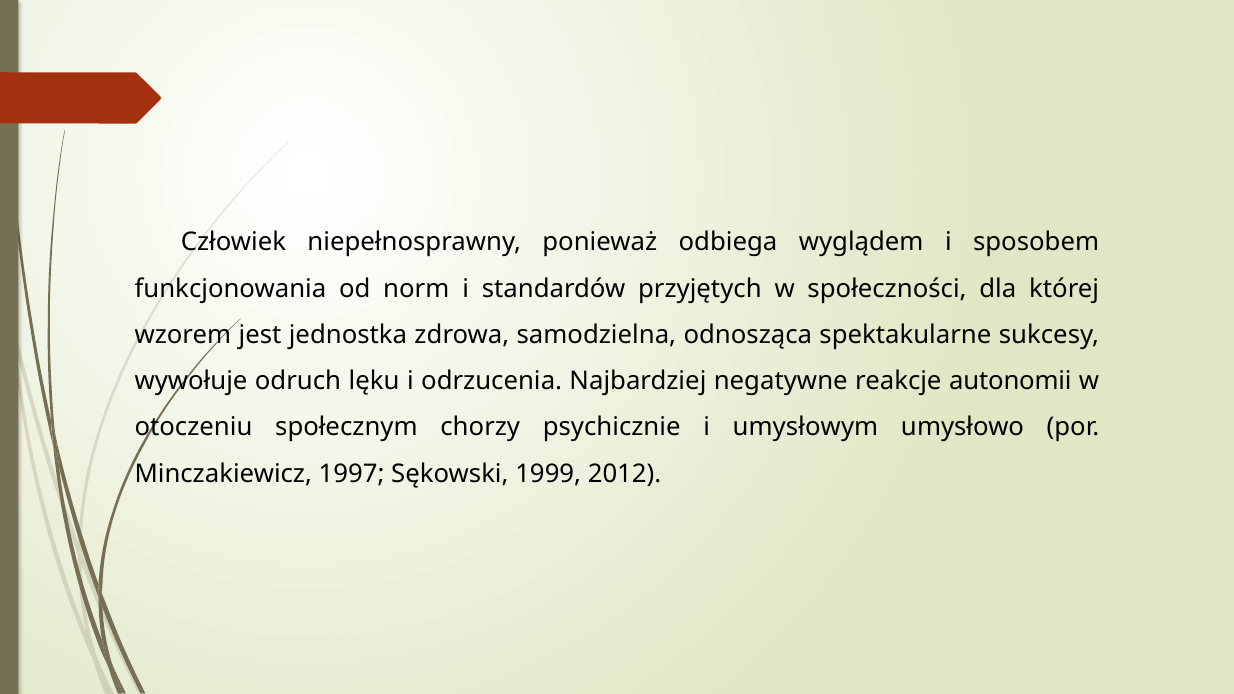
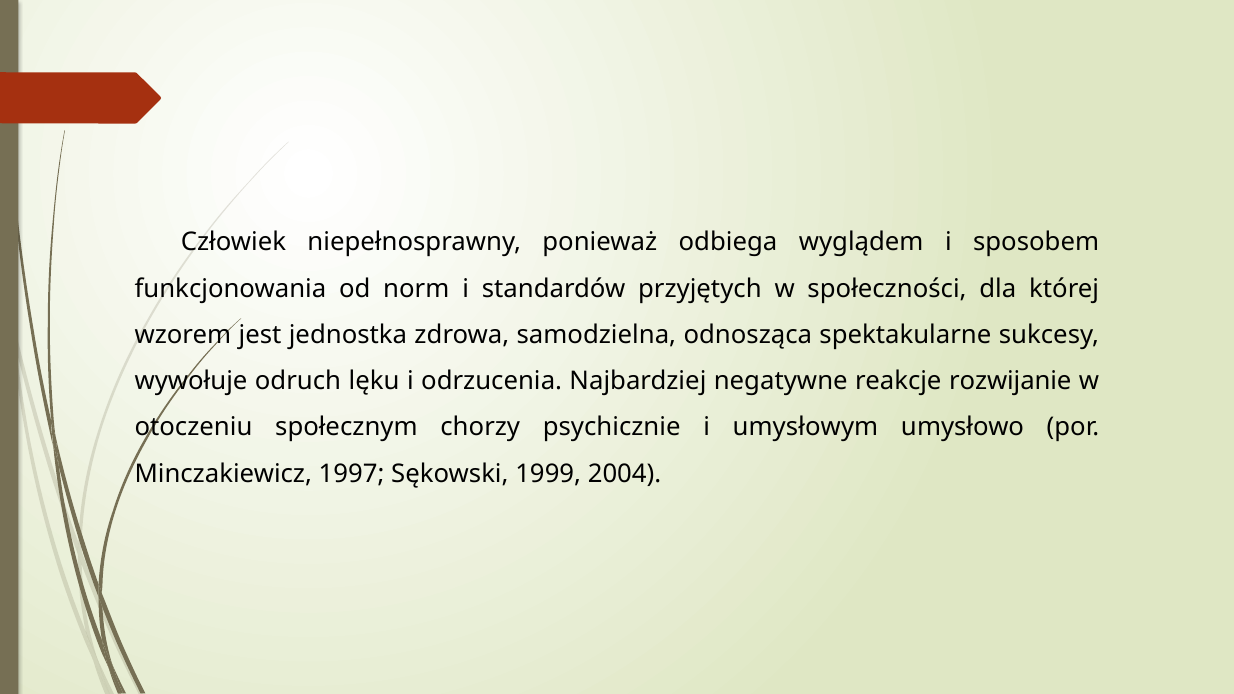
autonomii: autonomii -> rozwijanie (1010, 381)
2012: 2012 -> 2004 (625, 474)
